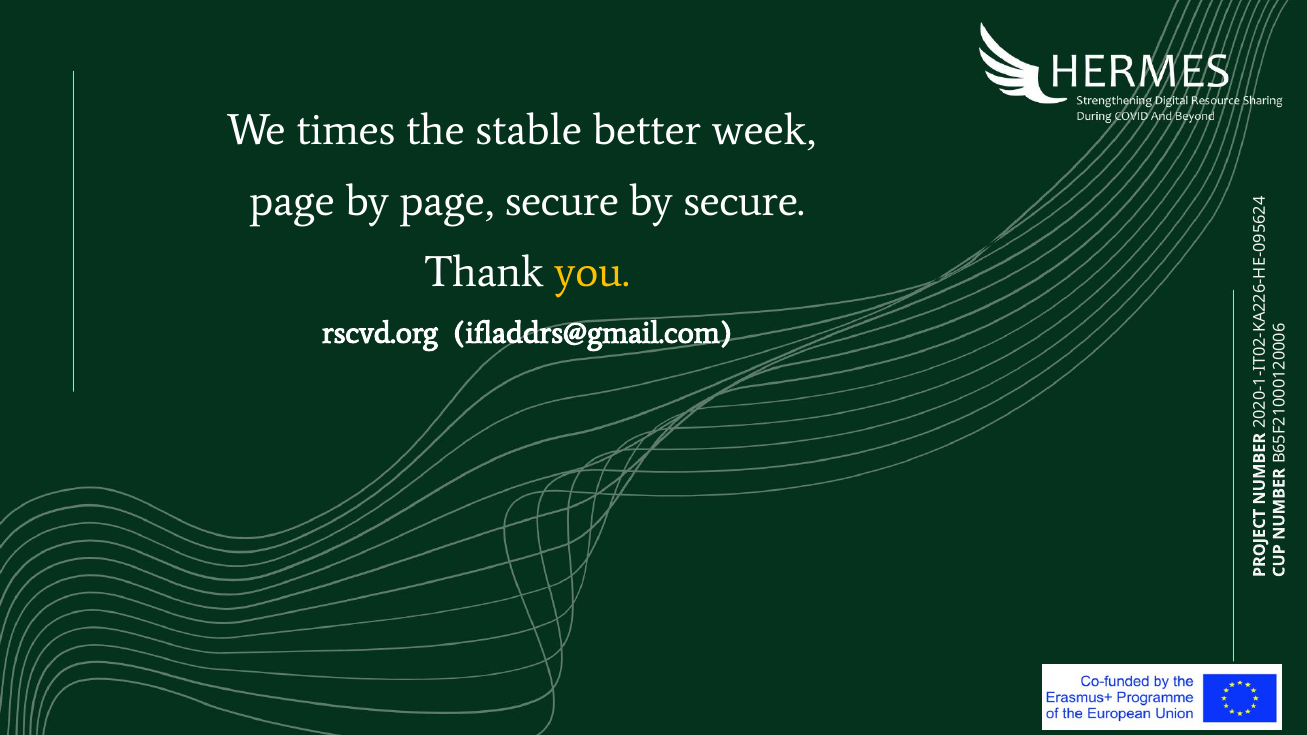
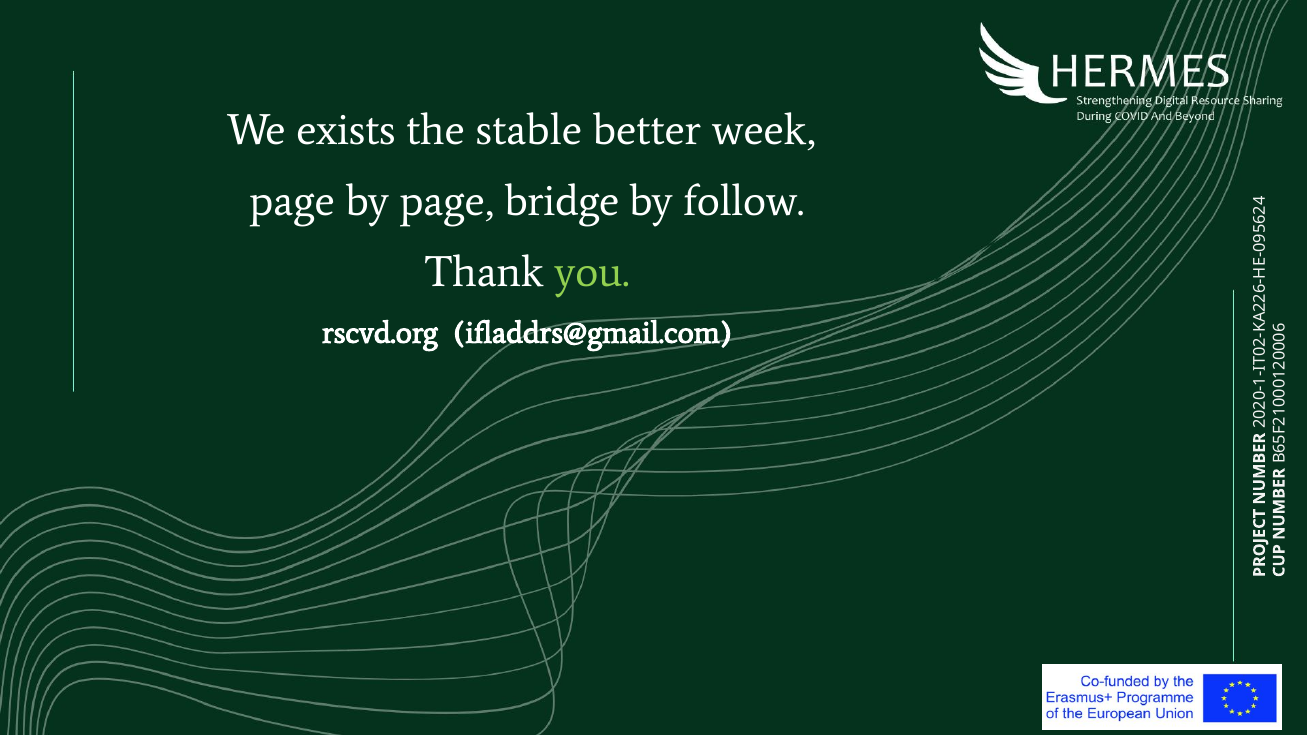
times: times -> exists (346, 130)
page secure: secure -> bridge (562, 201)
by secure: secure -> follow (744, 201)
you colour: yellow -> light green (592, 272)
